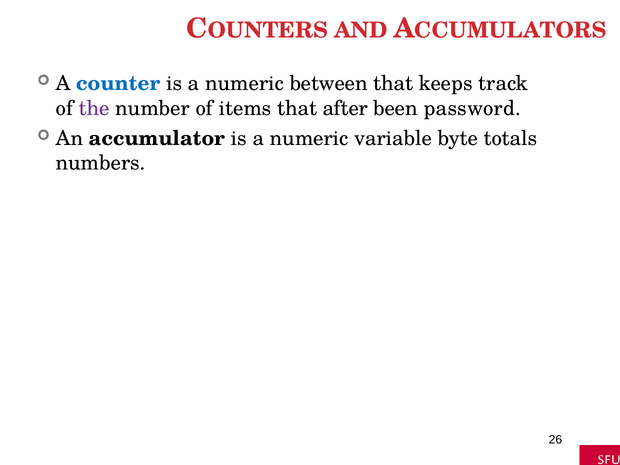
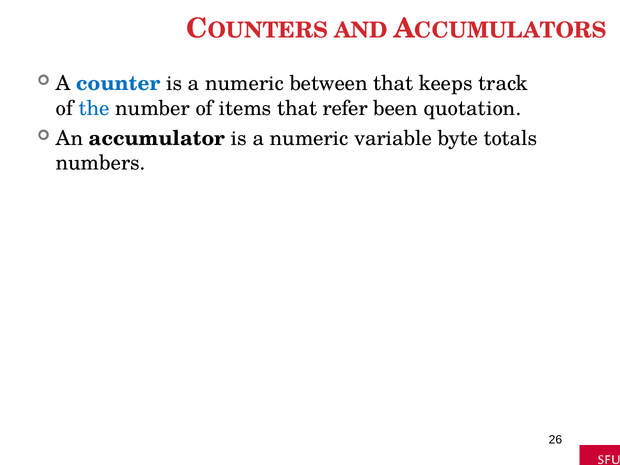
the colour: purple -> blue (94, 108)
after: after -> refer (345, 108)
password: password -> quotation (473, 108)
